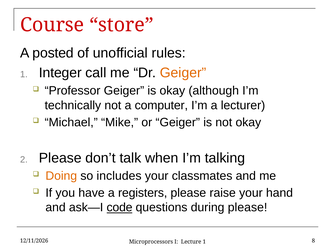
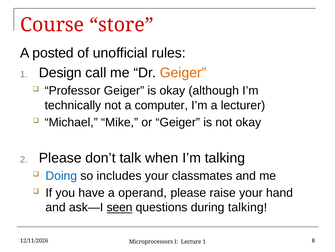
Integer: Integer -> Design (60, 72)
Doing colour: orange -> blue (61, 175)
registers: registers -> operand (143, 192)
code: code -> seen (120, 207)
during please: please -> talking (248, 207)
